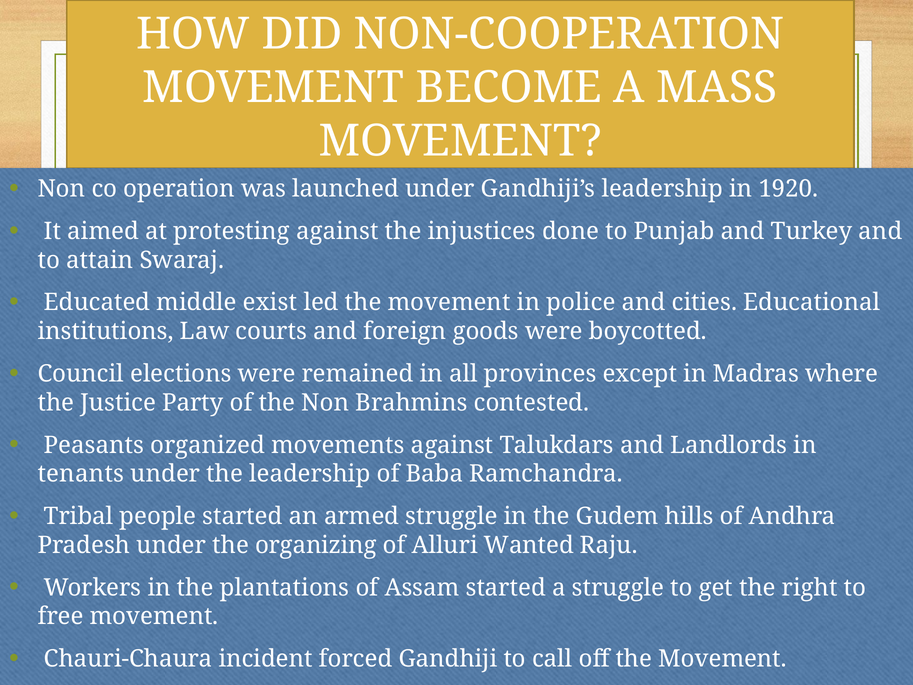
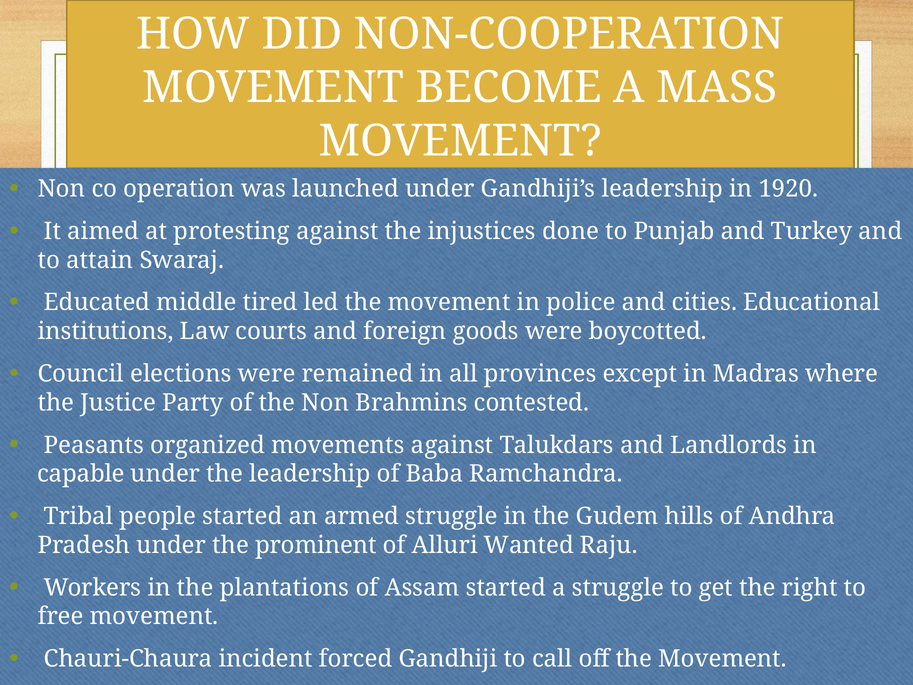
exist: exist -> tired (270, 302)
tenants: tenants -> capable (81, 474)
organizing: organizing -> prominent (316, 545)
